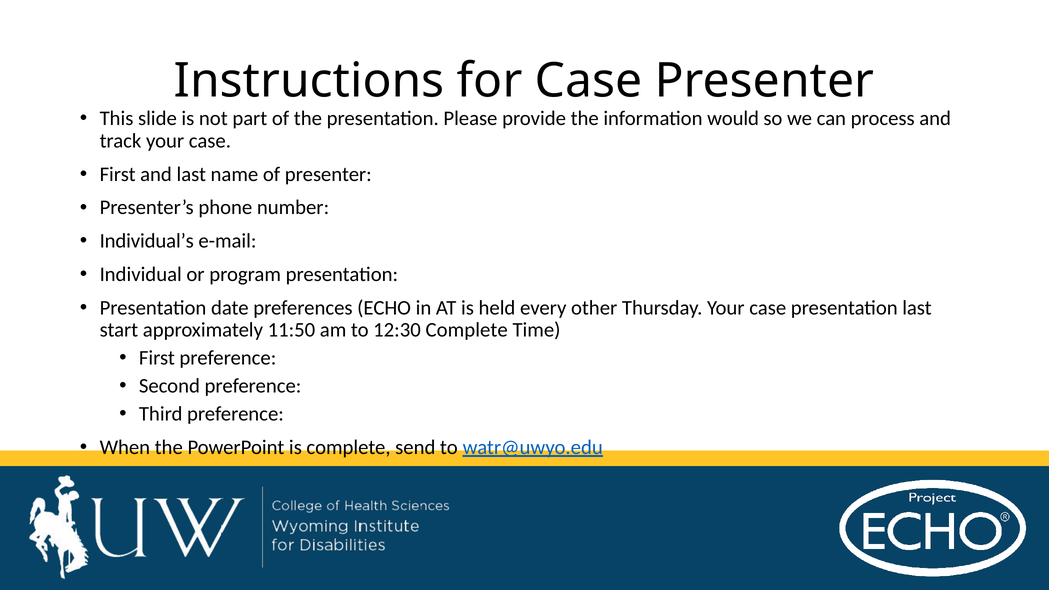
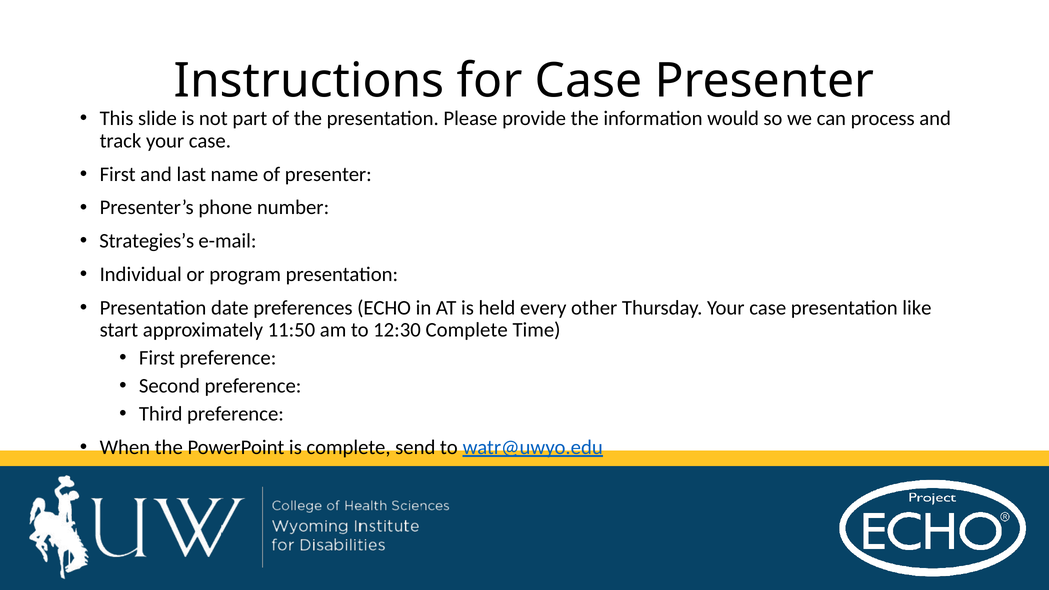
Individual’s: Individual’s -> Strategies’s (147, 241)
presentation last: last -> like (917, 308)
